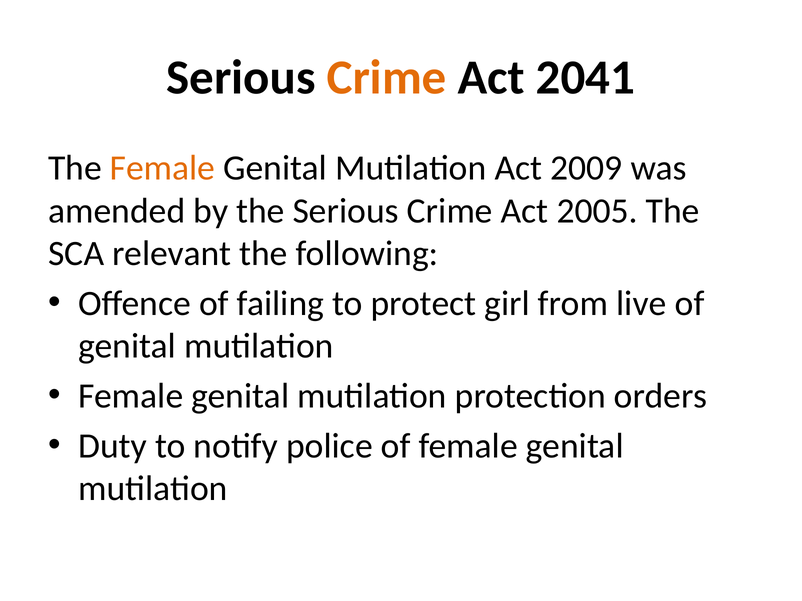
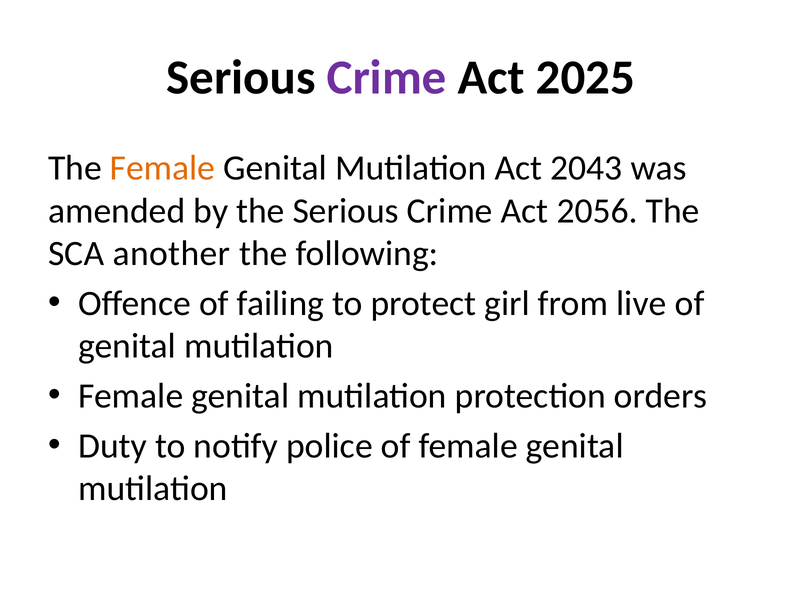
Crime colour: orange -> purple (387, 78)
2041: 2041 -> 2025 (585, 78)
2009: 2009 -> 2043 (586, 168)
2005: 2005 -> 2056 (597, 211)
relevant: relevant -> another (172, 254)
